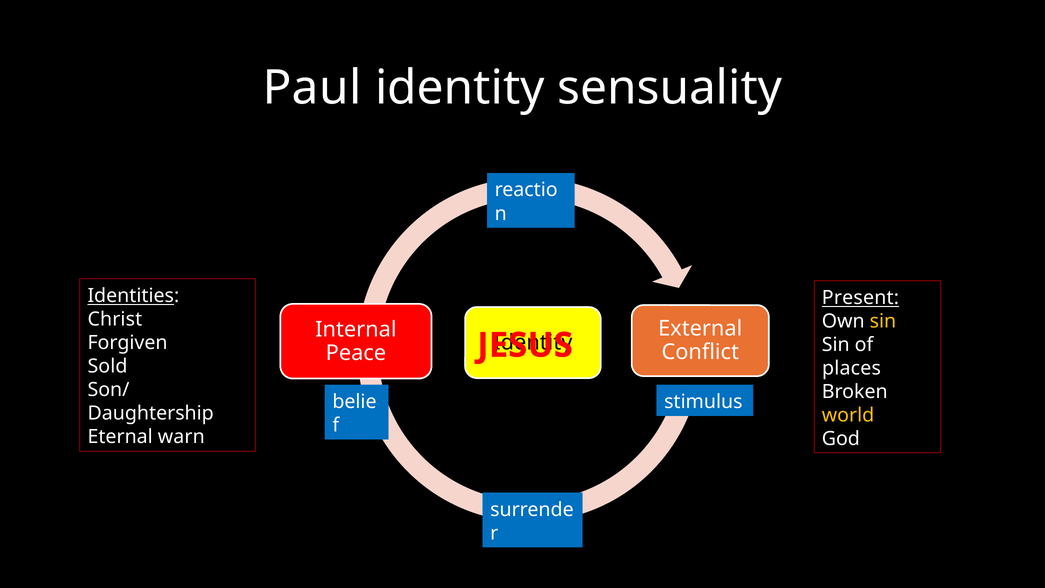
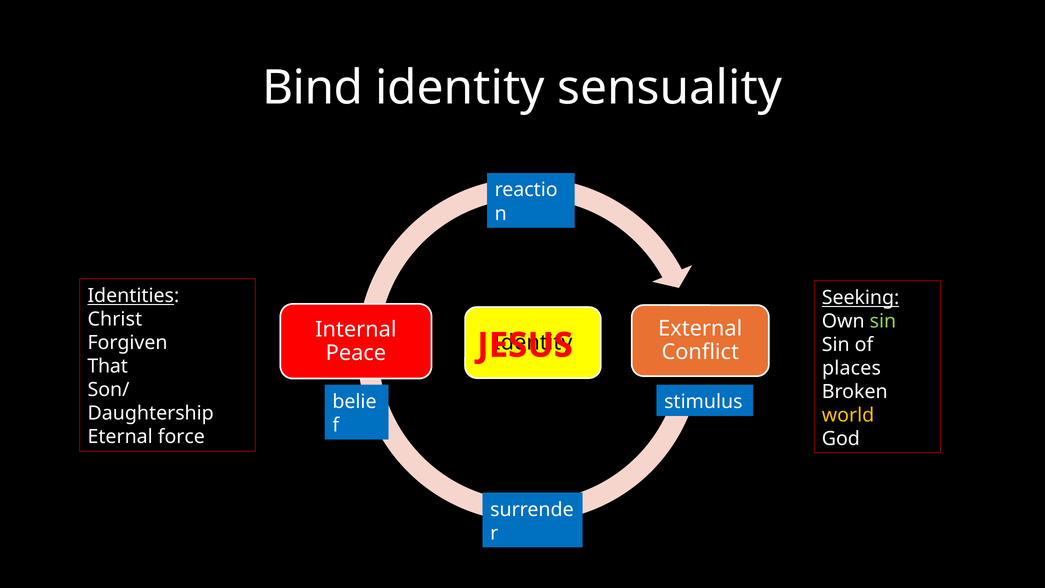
Paul: Paul -> Bind (313, 88)
Present: Present -> Seeking (861, 297)
sin colour: yellow -> light green (883, 321)
Sold: Sold -> That (108, 366)
warn: warn -> force (181, 437)
